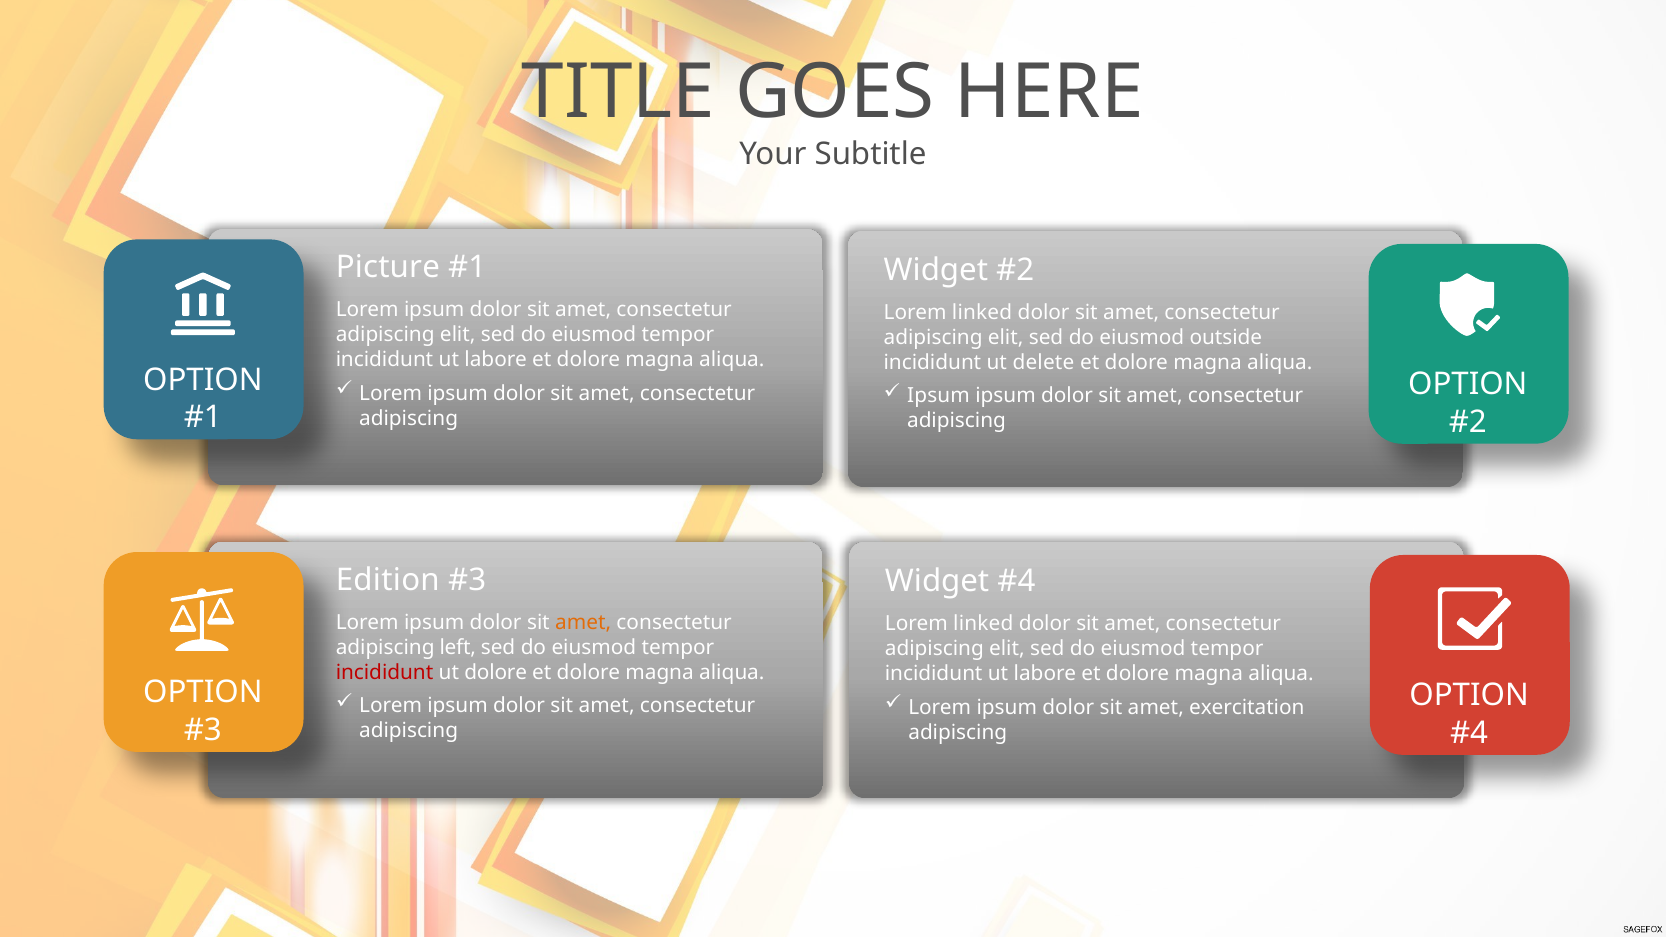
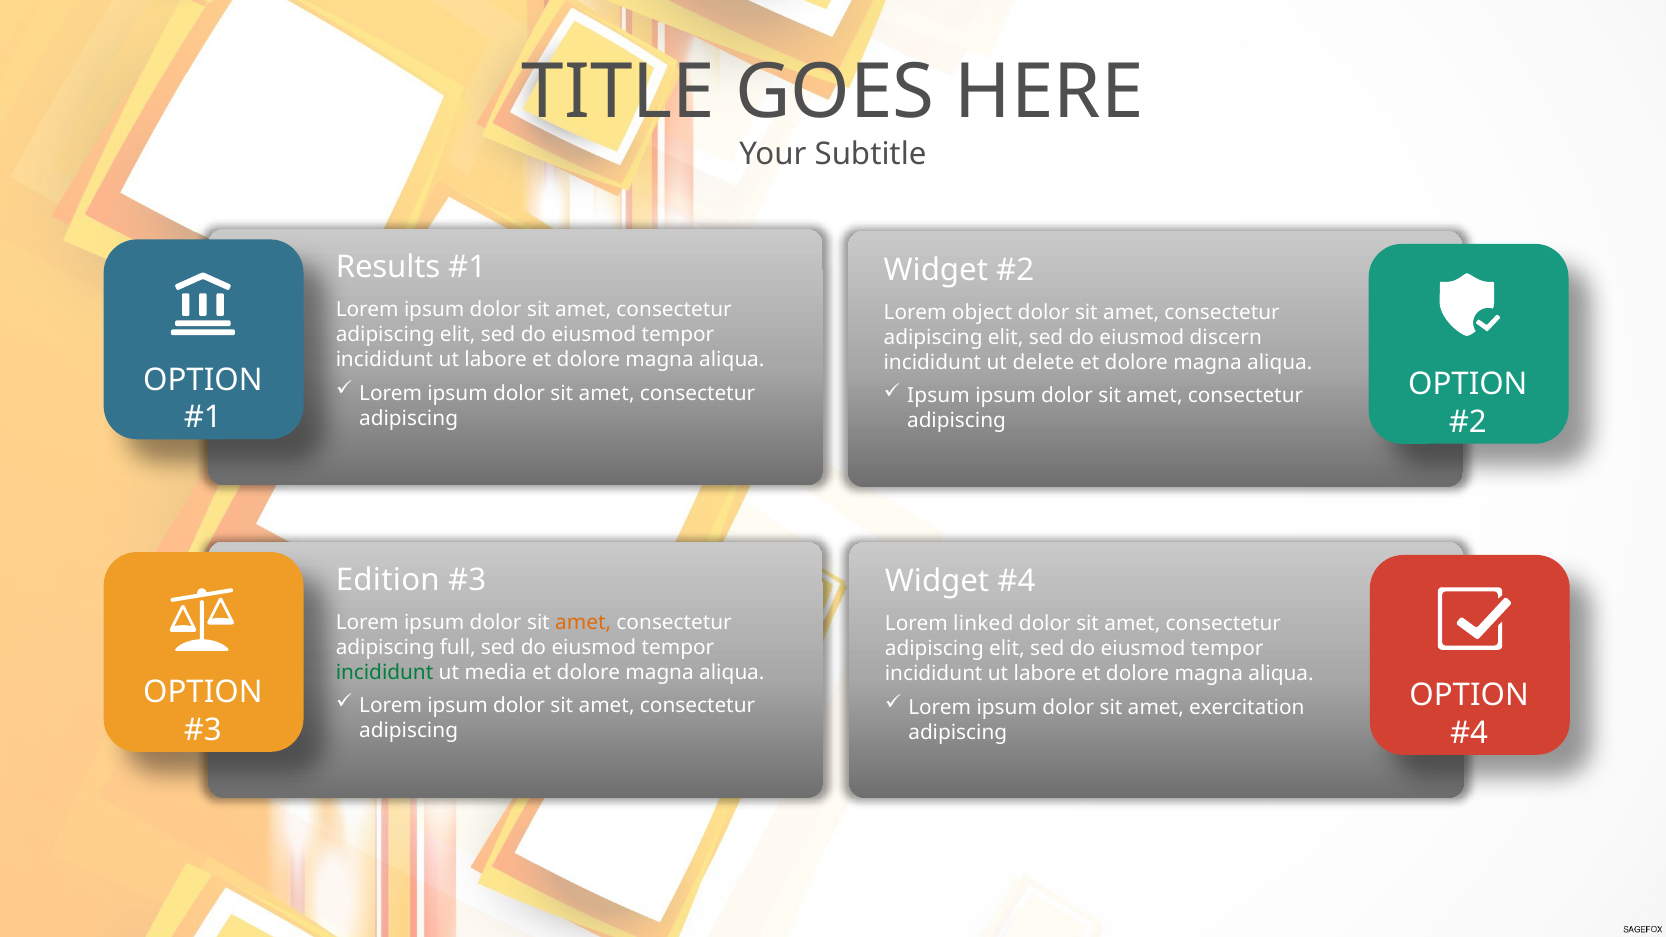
Picture: Picture -> Results (388, 267)
linked: linked -> object (982, 313)
outside: outside -> discern (1226, 338)
left: left -> full (458, 648)
incididunt colour: red -> green (385, 673)
ut dolore: dolore -> media (496, 673)
